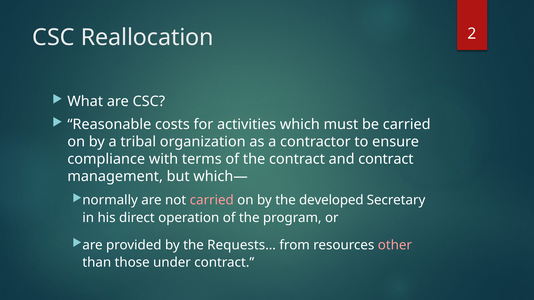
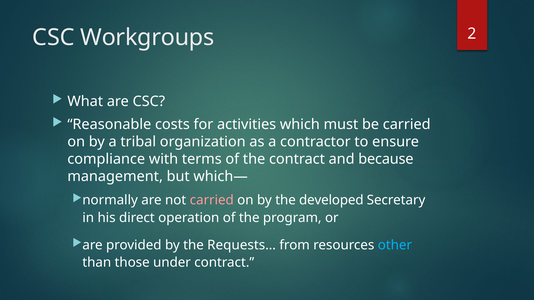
Reallocation: Reallocation -> Workgroups (147, 37)
and contract: contract -> because (386, 159)
other colour: pink -> light blue (395, 245)
